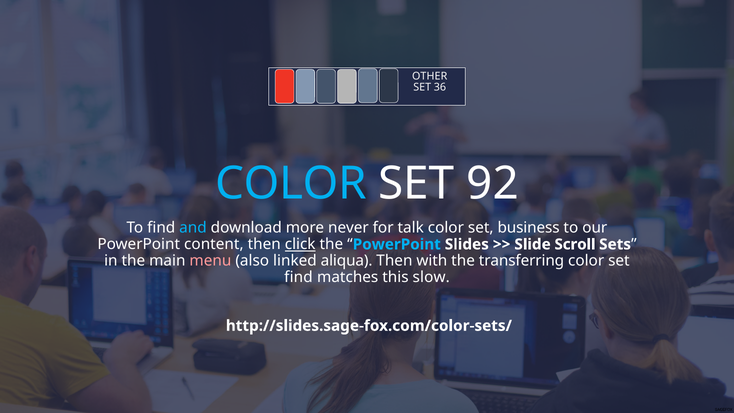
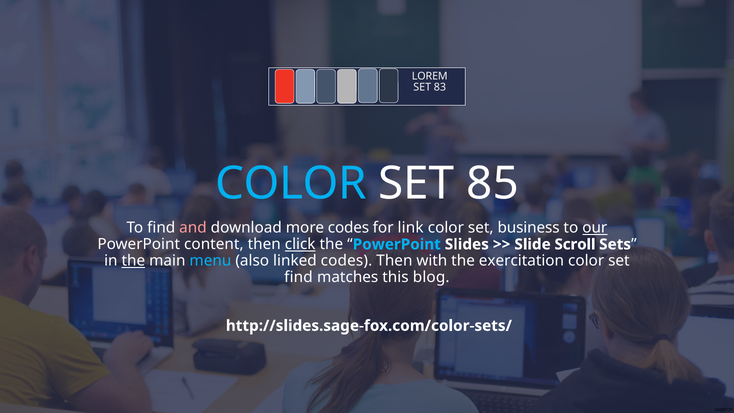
OTHER: OTHER -> LOREM (430, 76)
36: 36 -> 83 (440, 87)
92: 92 -> 85 (493, 183)
and colour: light blue -> pink (193, 228)
more never: never -> codes (348, 228)
talk: talk -> link (411, 228)
our underline: none -> present (595, 228)
the underline: none -> present (133, 261)
menu colour: pink -> light blue (210, 261)
linked aliqua: aliqua -> codes (346, 261)
transferring: transferring -> exercitation (521, 261)
slow: slow -> blog (431, 277)
